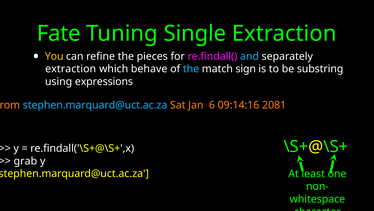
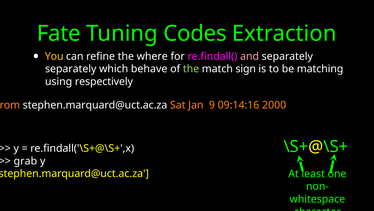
Single: Single -> Codes (195, 34)
pieces: pieces -> where (152, 56)
and colour: light blue -> pink (250, 56)
extraction: extraction -> separately (71, 69)
the colour: light blue -> light green (191, 69)
substring: substring -> matching (320, 69)
expressions: expressions -> respectively (104, 81)
stephen.marquard@uct.ac.za colour: light blue -> white (95, 105)
6: 6 -> 9 (212, 105)
2081: 2081 -> 2000 (274, 105)
